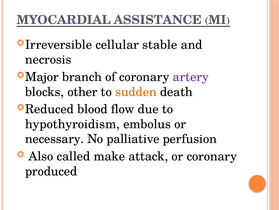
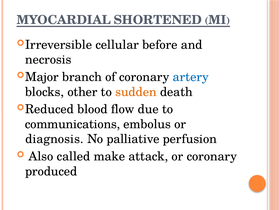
ASSISTANCE: ASSISTANCE -> SHORTENED (158, 20)
stable: stable -> before (160, 45)
artery colour: purple -> blue (191, 77)
hypothyroidism: hypothyroidism -> communications (73, 124)
necessary: necessary -> diagnosis (54, 139)
